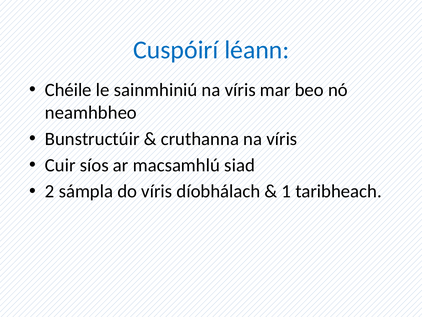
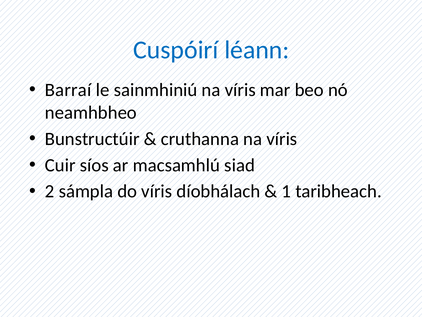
Chéile: Chéile -> Barraí (68, 90)
